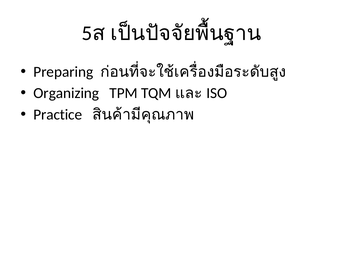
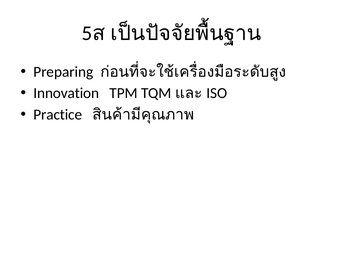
Organizing: Organizing -> Innovation (66, 93)
